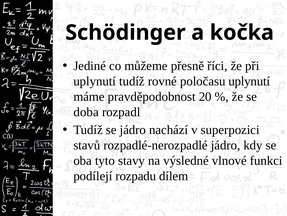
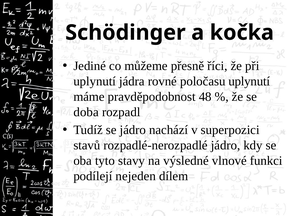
uplynutí tudíž: tudíž -> jádra (132, 81)
20: 20 -> 48 (205, 96)
rozpadu: rozpadu -> nejeden (136, 175)
